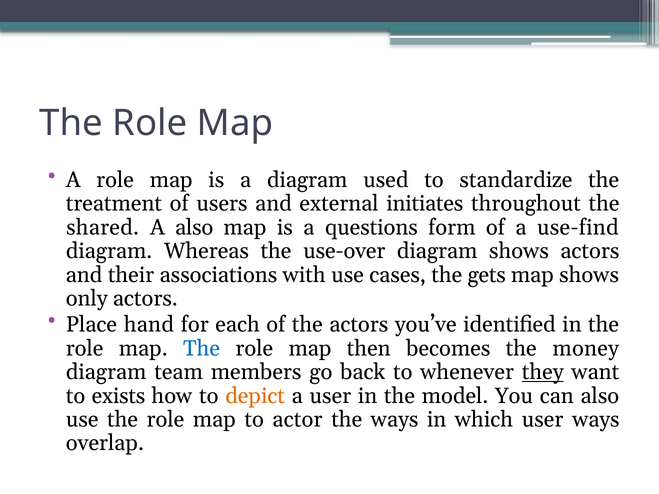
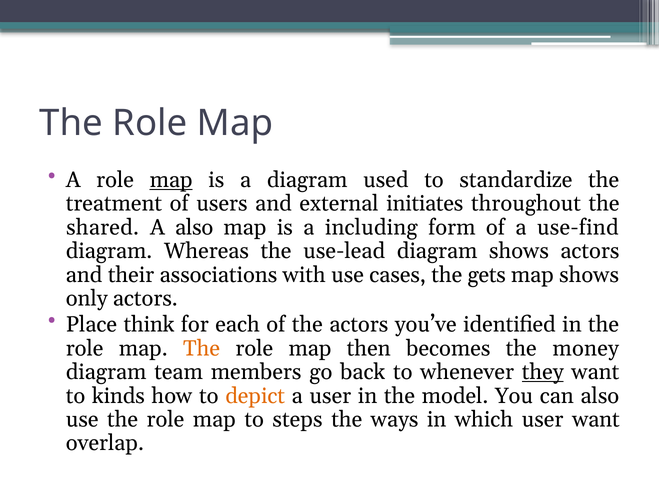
map underline: none -> present (171, 180)
questions: questions -> including (371, 227)
use-over: use-over -> use-lead (344, 251)
hand: hand -> think (149, 325)
The colour: blue -> orange (202, 349)
exists: exists -> kinds (118, 396)
actor: actor -> steps (298, 420)
user ways: ways -> want (596, 420)
